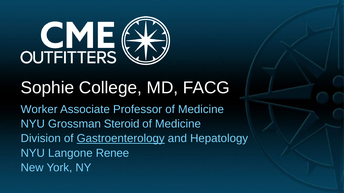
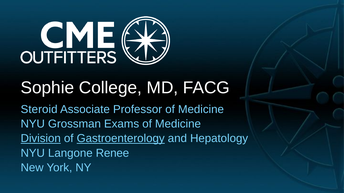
Worker: Worker -> Steroid (39, 110)
Steroid: Steroid -> Exams (122, 124)
Division underline: none -> present (41, 139)
